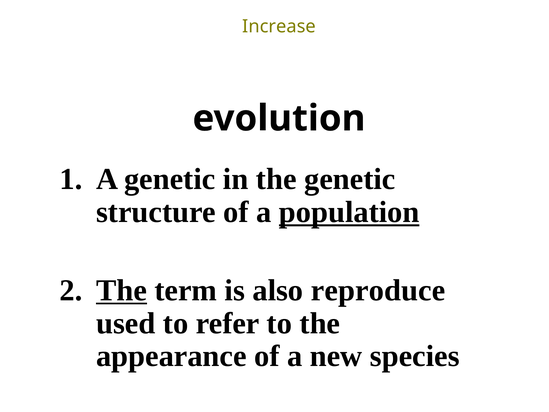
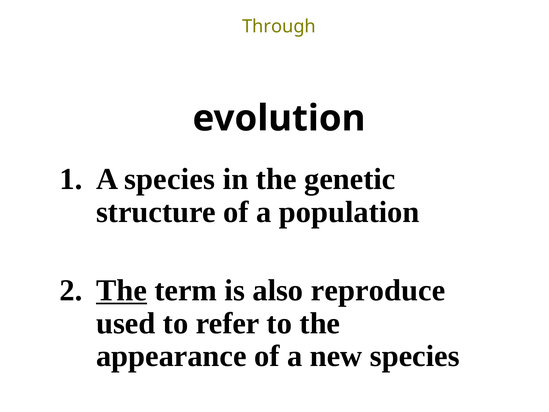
Increase: Increase -> Through (279, 26)
A genetic: genetic -> species (170, 179)
population underline: present -> none (349, 212)
